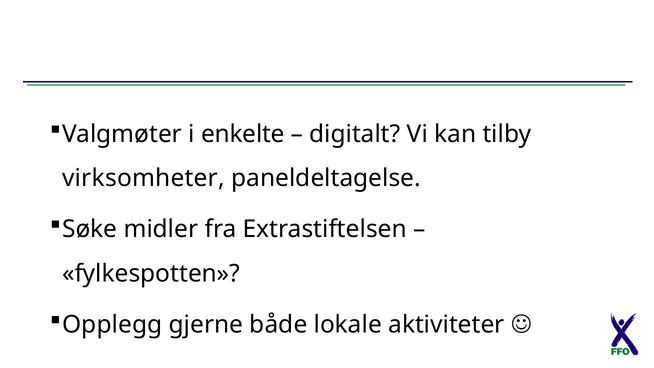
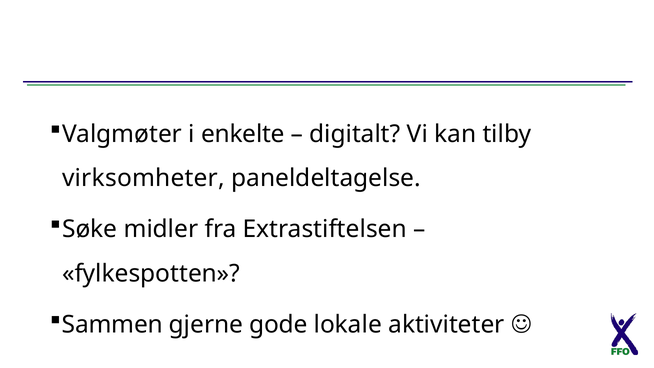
Opplegg: Opplegg -> Sammen (112, 324)
både: både -> gode (279, 324)
